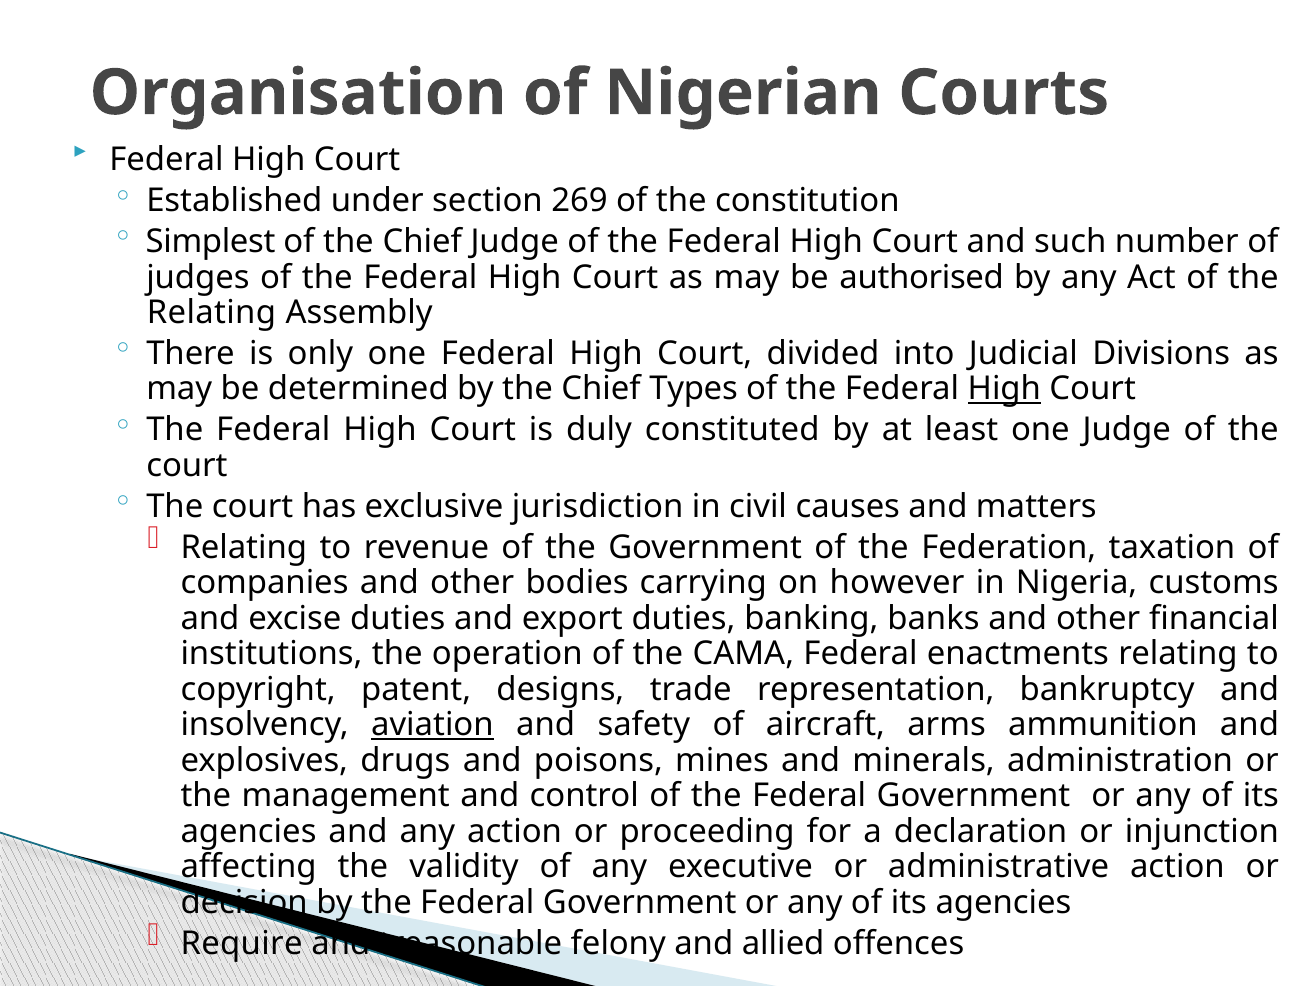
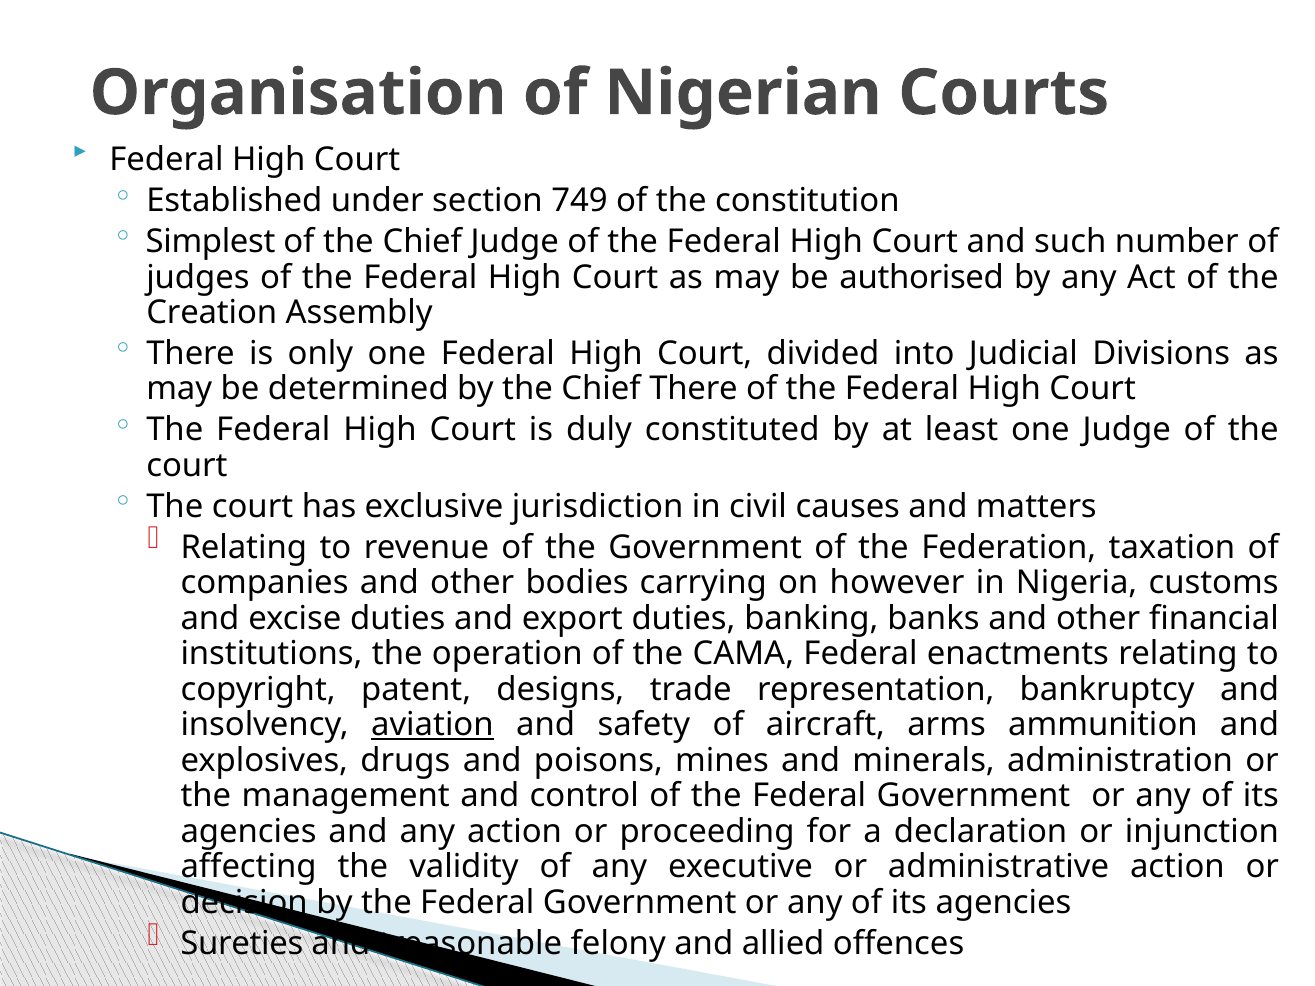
269: 269 -> 749 (580, 201)
Relating: Relating -> Creation (212, 313)
Chief Types: Types -> There (694, 389)
High underline: present -> none (1004, 389)
Require: Require -> Sureties (242, 944)
